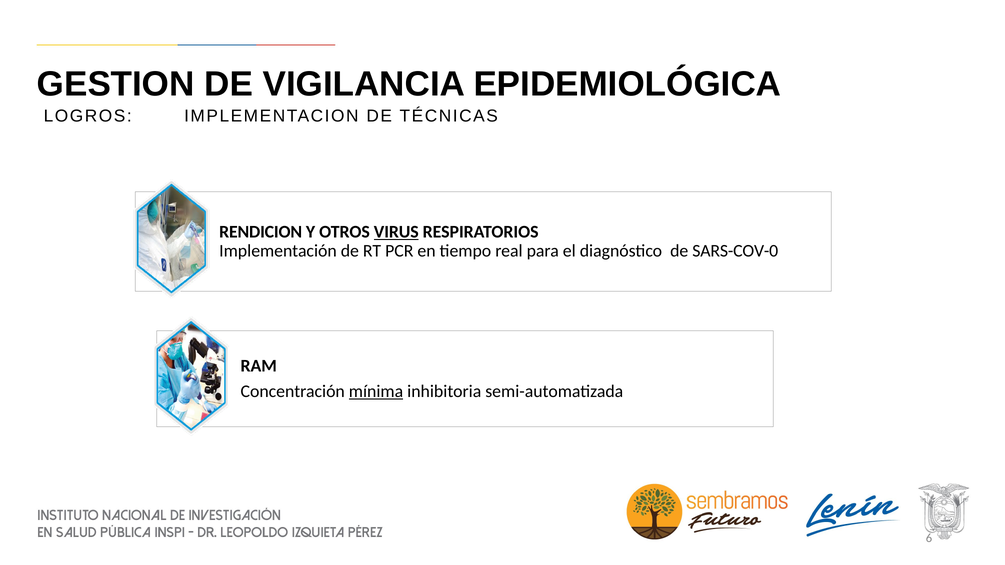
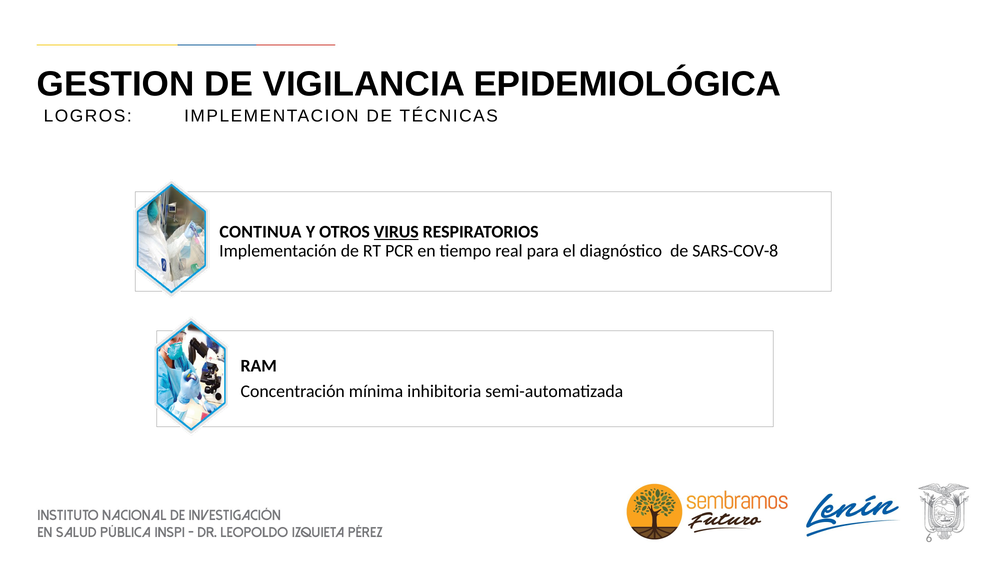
RENDICION: RENDICION -> CONTINUA (260, 232)
SARS-COV-0: SARS-COV-0 -> SARS-COV-8 (735, 251)
mínima underline: present -> none (376, 391)
